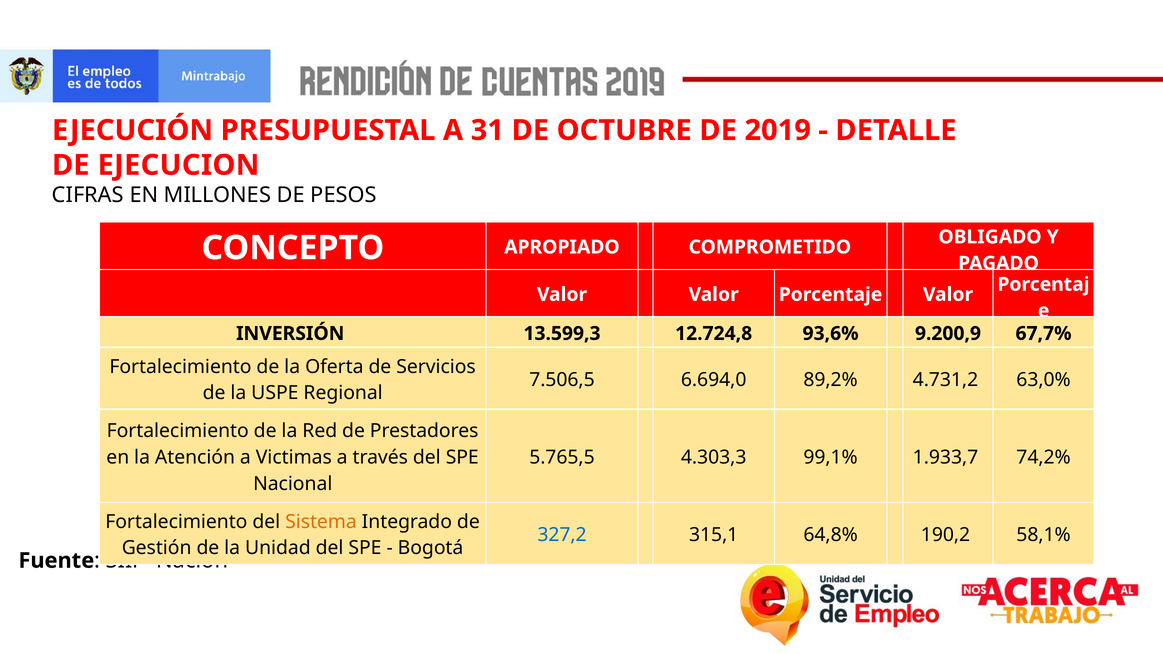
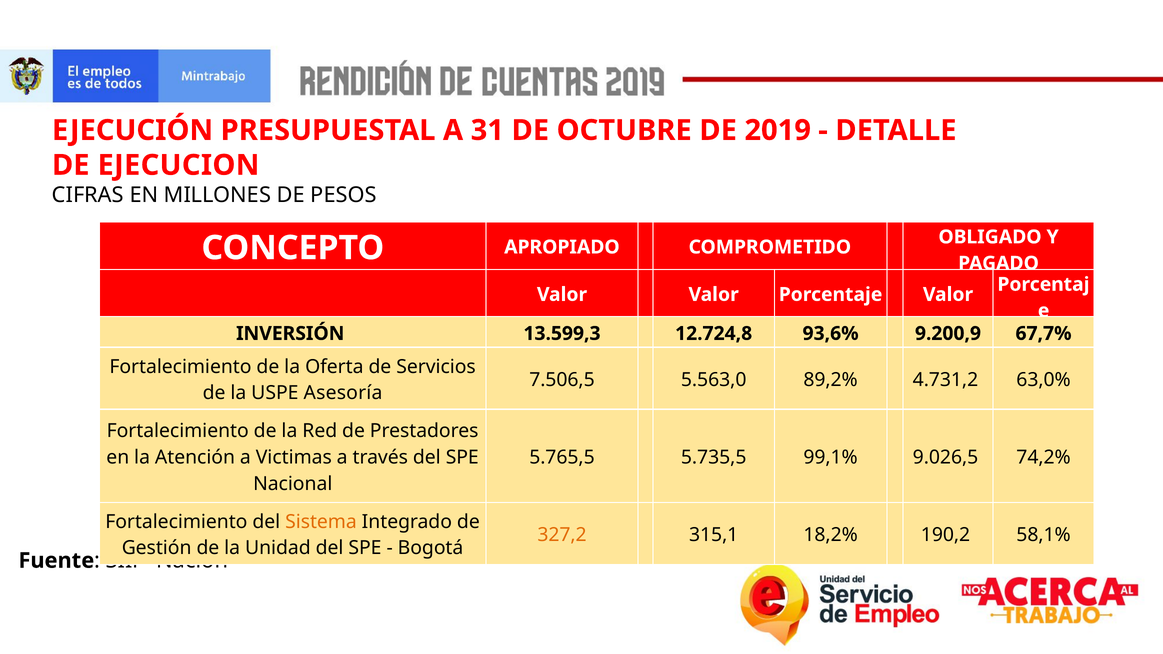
6.694,0: 6.694,0 -> 5.563,0 (714, 380)
Regional: Regional -> Asesoría (343, 393)
4.303,3: 4.303,3 -> 5.735,5 (714, 457)
1.933,7: 1.933,7 -> 9.026,5 (946, 457)
327,2 colour: blue -> orange (562, 535)
64,8%: 64,8% -> 18,2% (831, 535)
